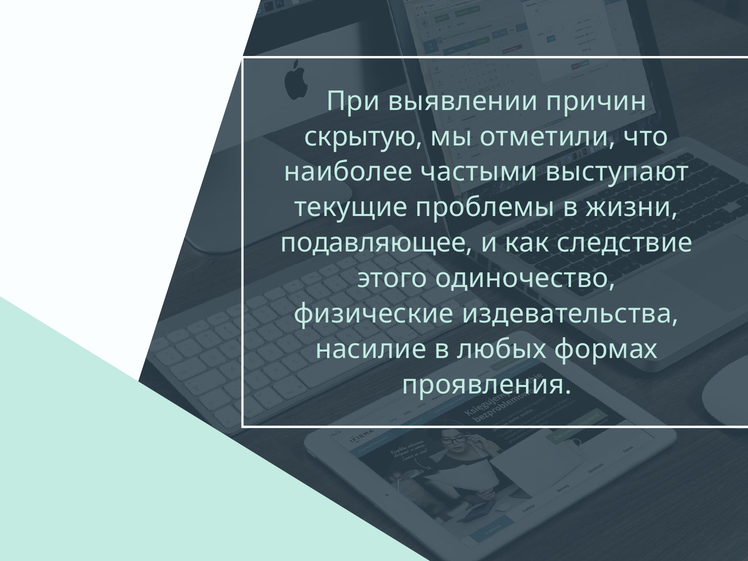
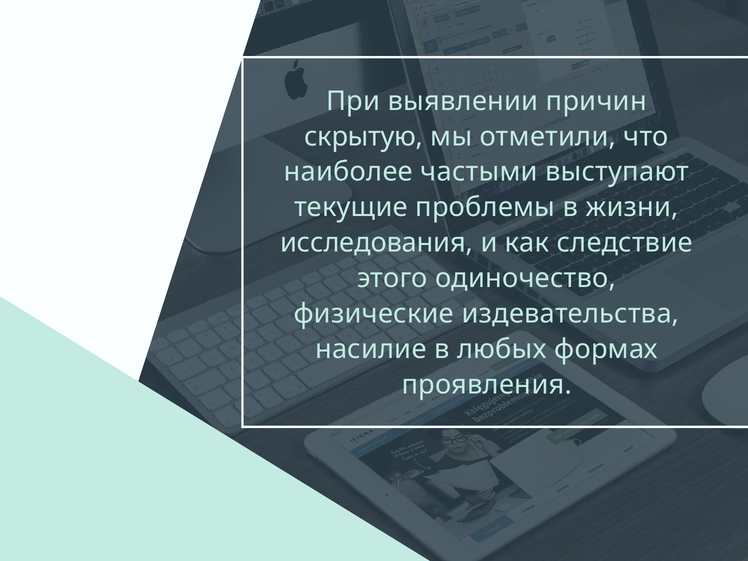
подавляющее: подавляющее -> исследования (377, 243)
